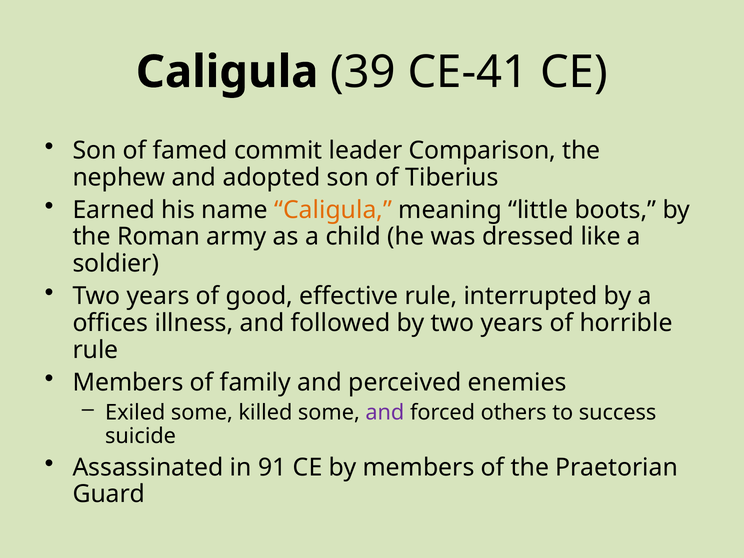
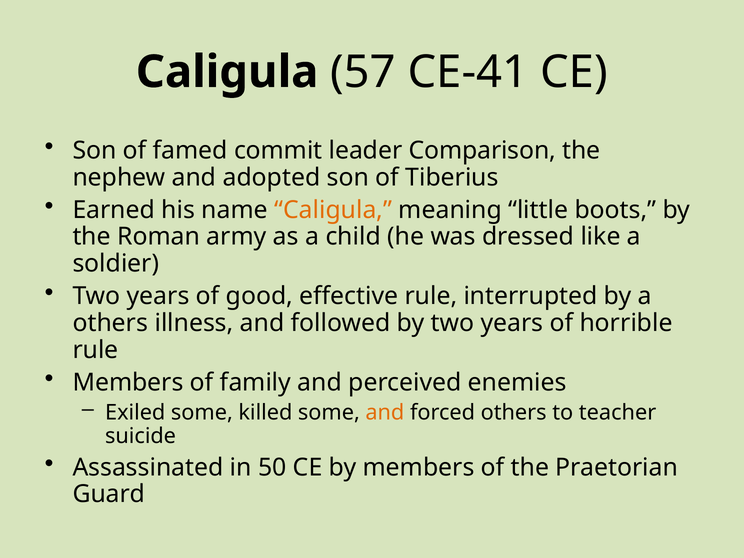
39: 39 -> 57 (363, 72)
offices: offices -> others (110, 323)
and colour: purple -> orange (385, 412)
success: success -> teacher (618, 412)
91: 91 -> 50 (272, 467)
